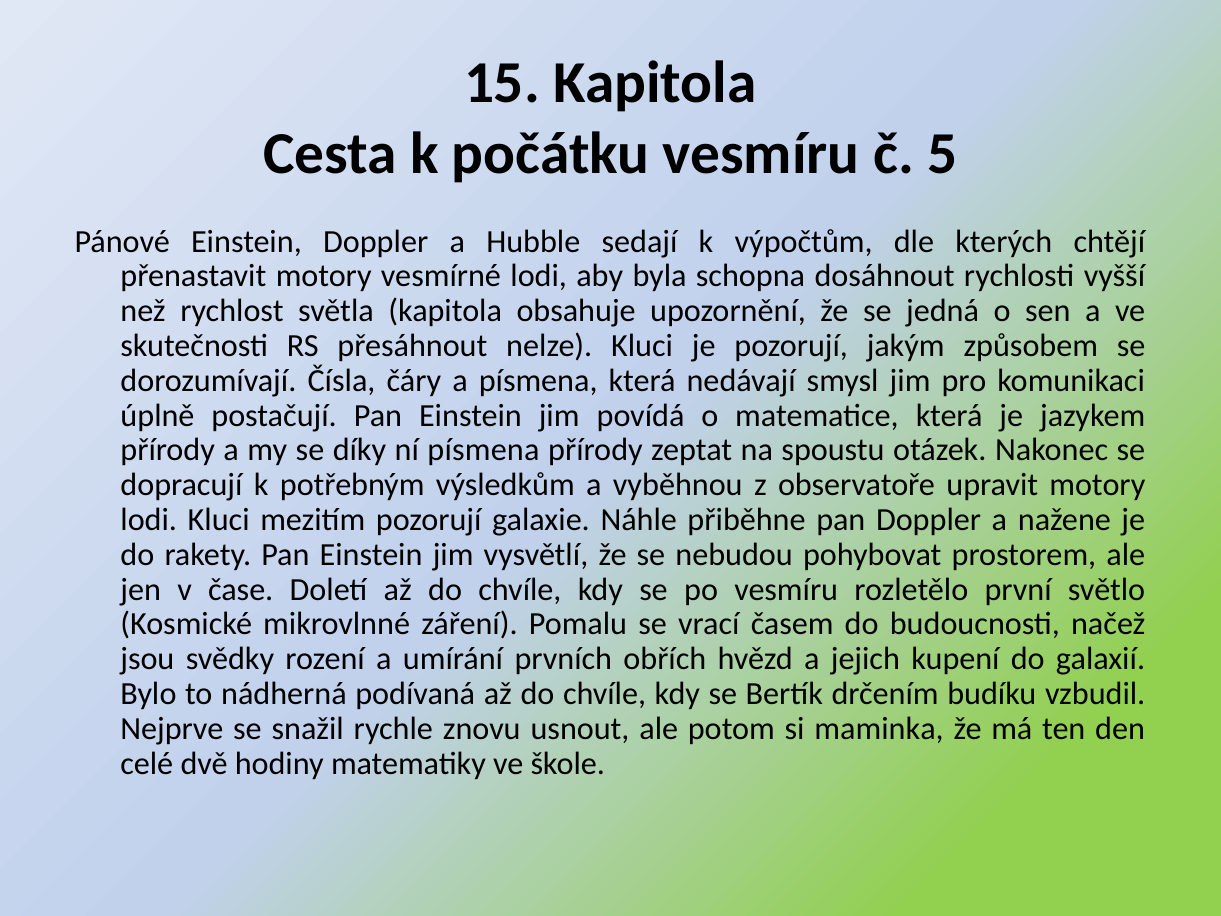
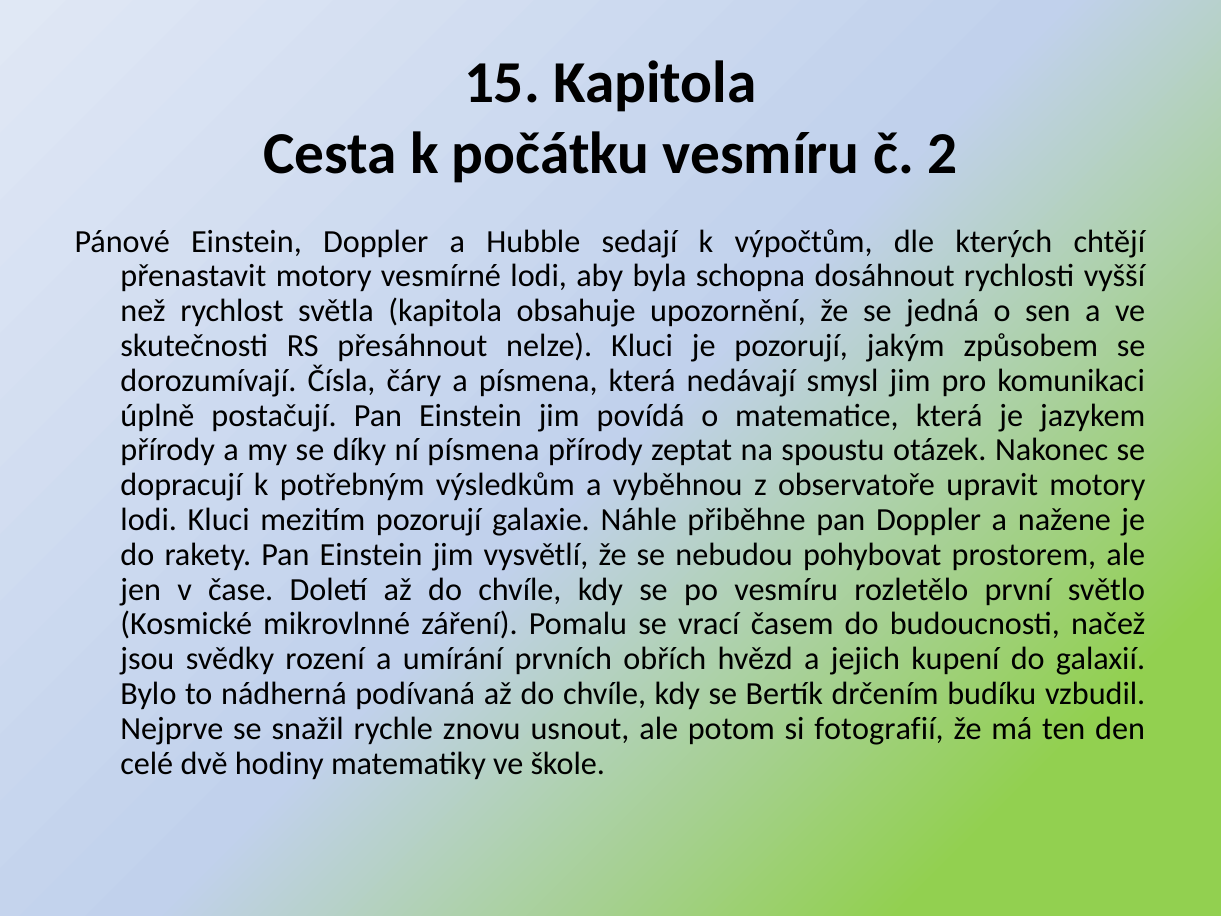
5: 5 -> 2 (942, 154)
maminka: maminka -> fotografií (879, 729)
